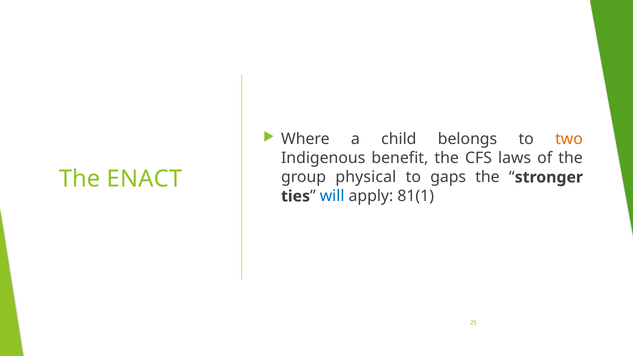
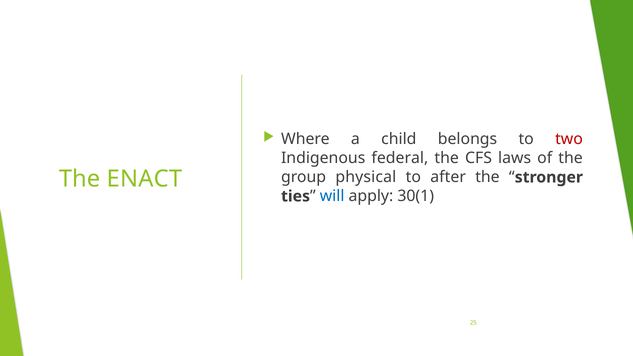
two colour: orange -> red (569, 139)
benefit: benefit -> federal (400, 158)
gaps: gaps -> after (448, 177)
81(1: 81(1 -> 30(1 (416, 196)
